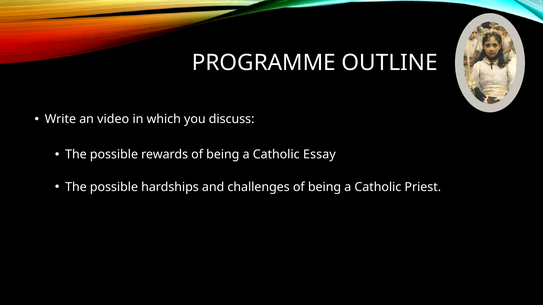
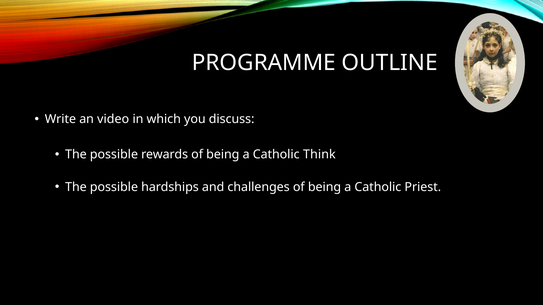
Essay: Essay -> Think (319, 155)
